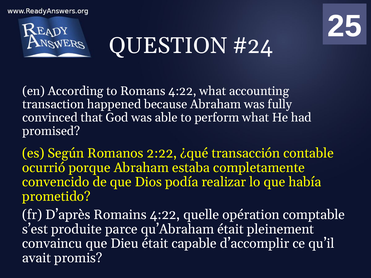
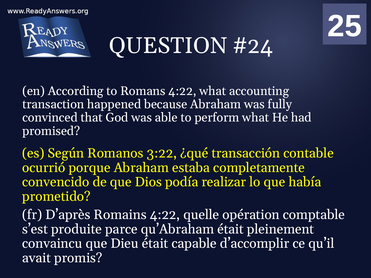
2:22: 2:22 -> 3:22 (162, 153)
